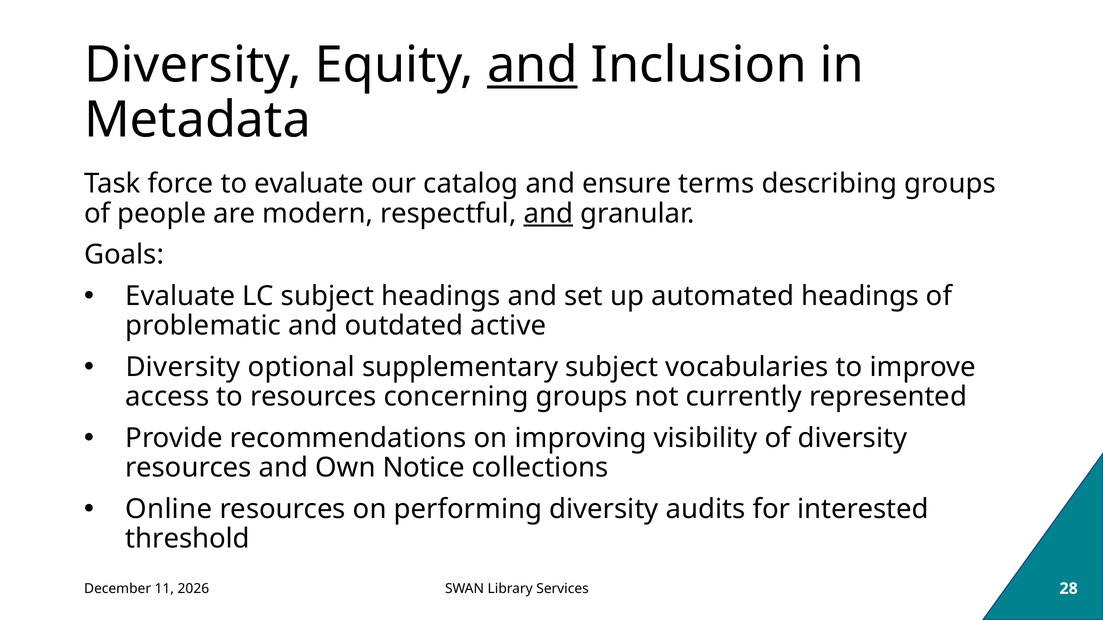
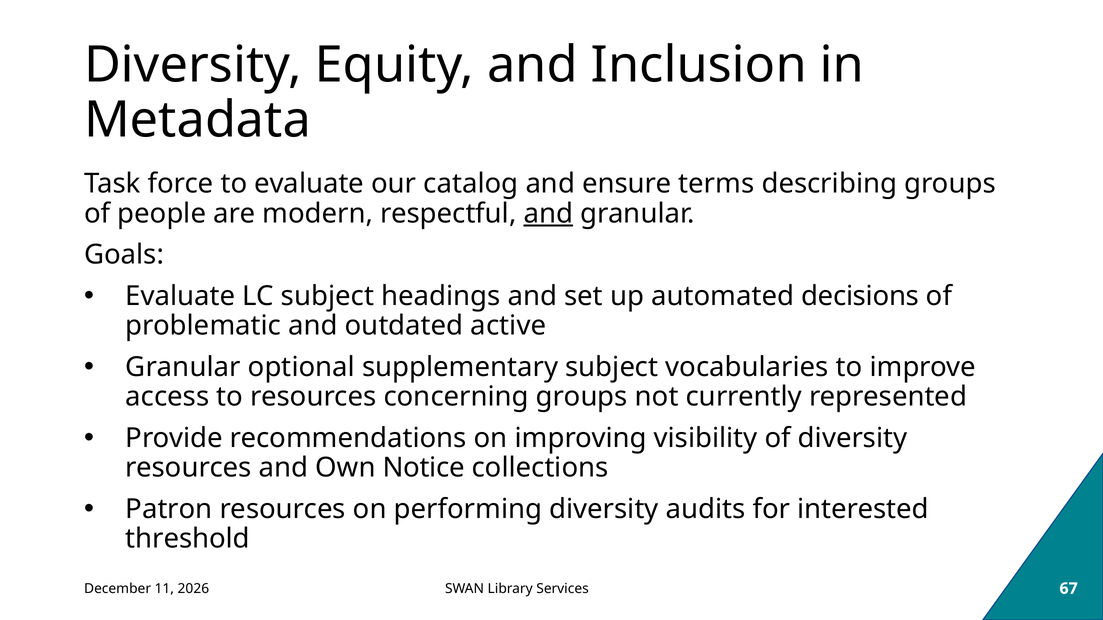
and underline: present -> none (532, 65)
automated headings: headings -> decisions (860, 296)
Diversity: Diversity -> Granular (183, 367)
Online: Online -> Patron (169, 509)
28: 28 -> 67 (1069, 589)
